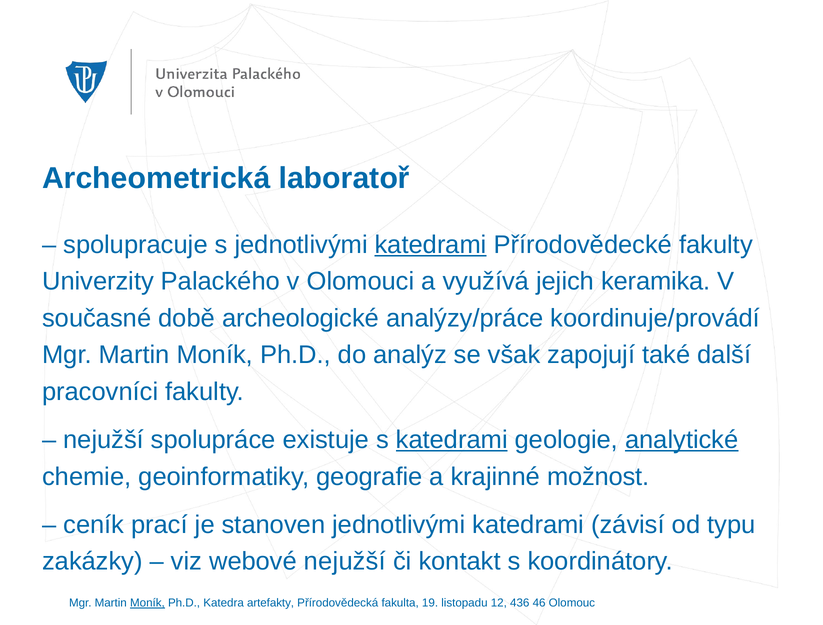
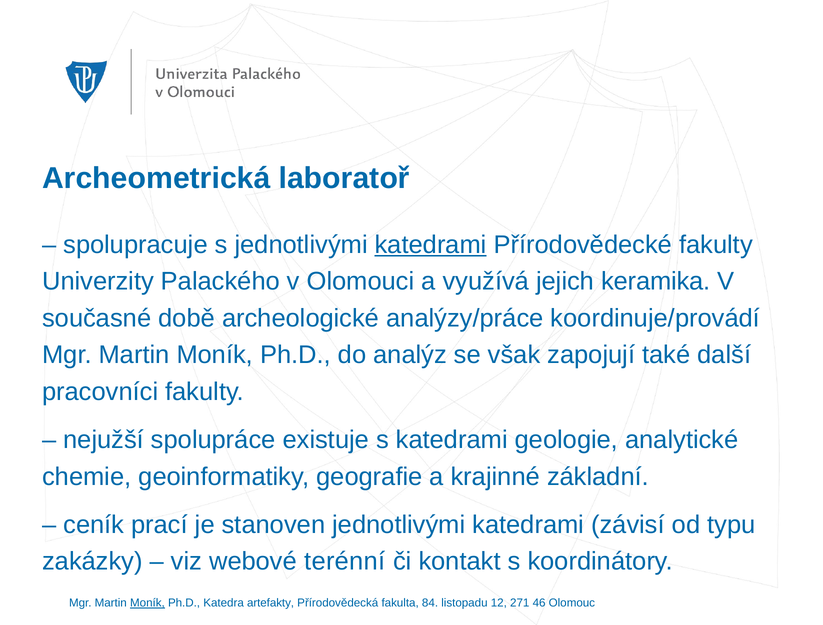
katedrami underline: present -> none (452, 440)
analytické underline: present -> none (682, 440)
možnost: možnost -> základní (598, 477)
webové nejužší: nejužší -> terénní (345, 562)
19: 19 -> 84 (430, 603)
436: 436 -> 271 (520, 603)
